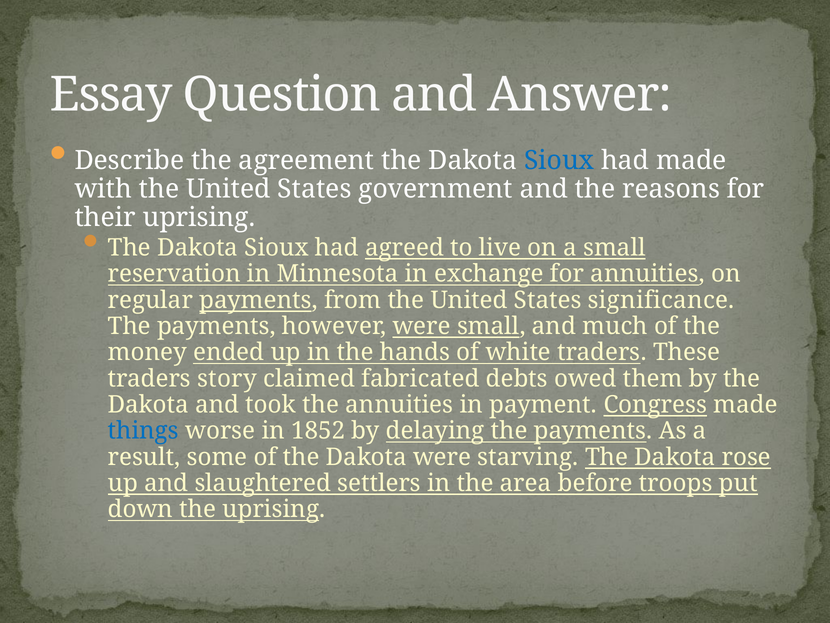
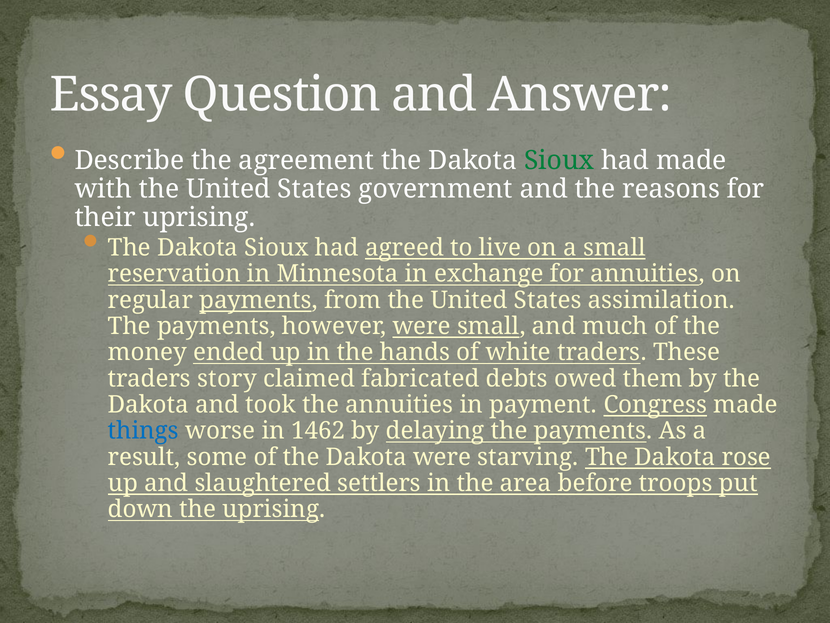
Sioux colour: blue -> green (559, 160)
significance: significance -> assimilation (661, 300)
1852: 1852 -> 1462 (318, 431)
